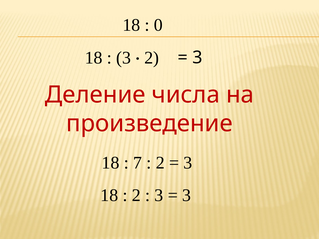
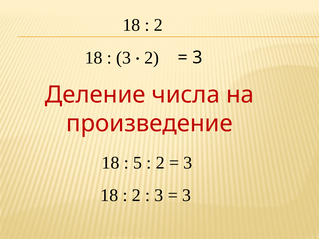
0: 0 -> 2 (158, 25)
7: 7 -> 5 (138, 163)
